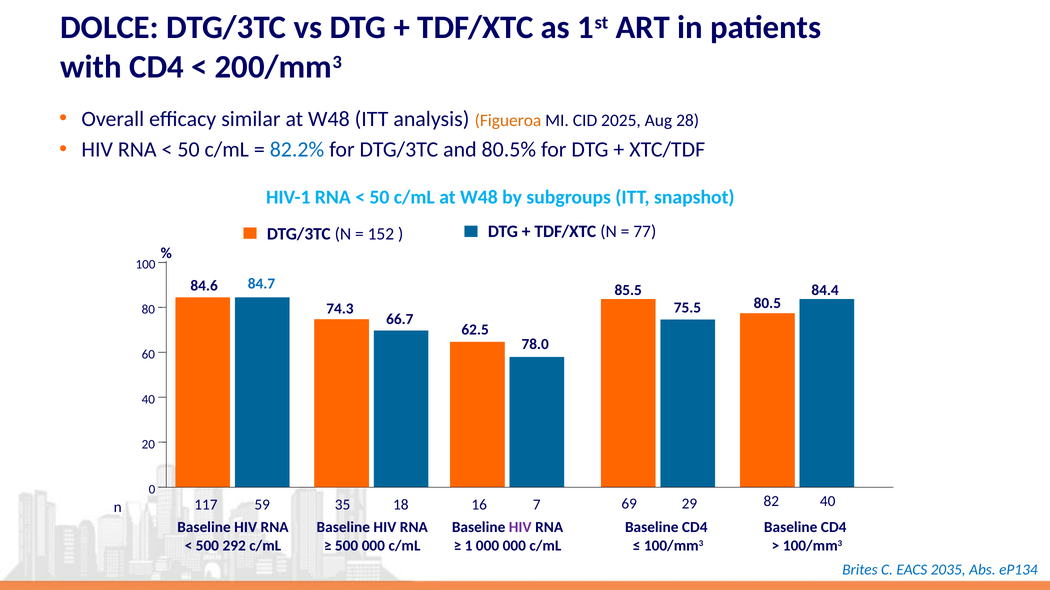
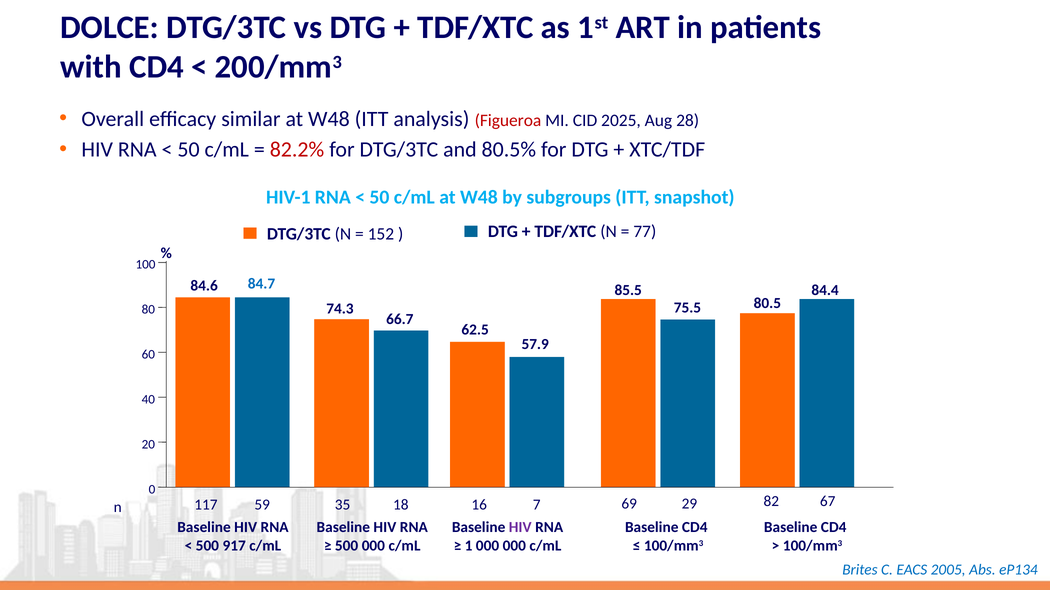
Figueroa colour: orange -> red (508, 121)
82.2% colour: blue -> red (297, 150)
78.0: 78.0 -> 57.9 (535, 345)
82 40: 40 -> 67 (828, 501)
292: 292 -> 917 (234, 546)
2035: 2035 -> 2005 (948, 570)
